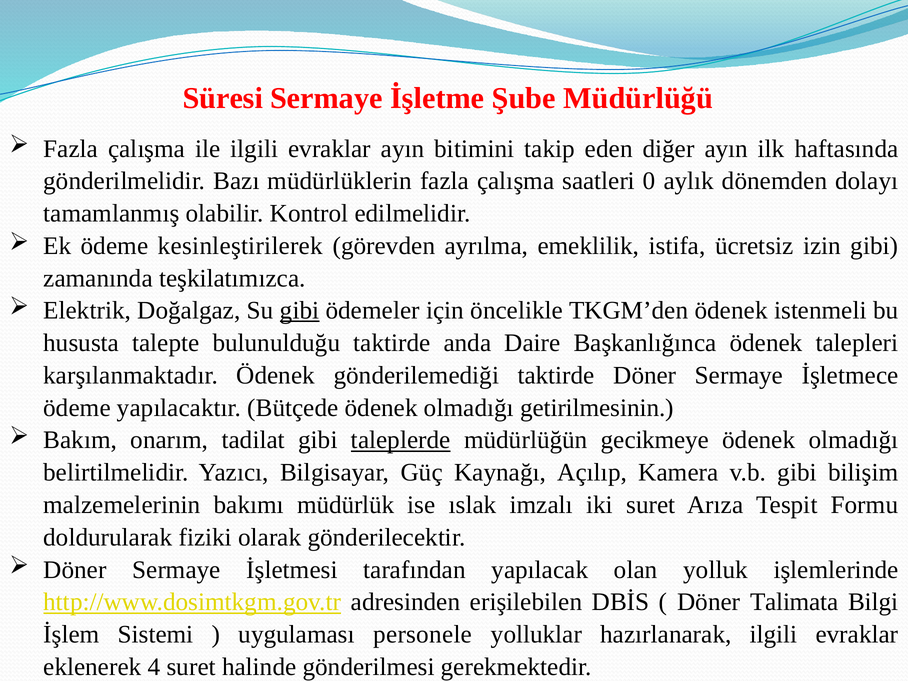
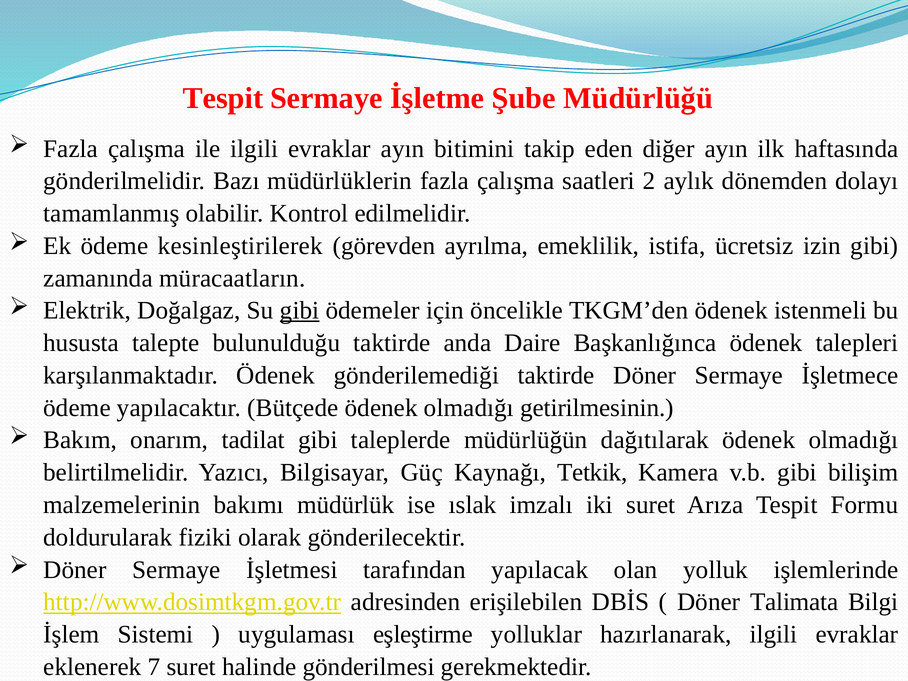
Süresi: Süresi -> Tespit (223, 98)
0: 0 -> 2 (649, 181)
teşkilatımızca: teşkilatımızca -> müracaatların (232, 278)
taleplerde underline: present -> none (401, 440)
gecikmeye: gecikmeye -> dağıtılarak (655, 440)
Açılıp: Açılıp -> Tetkik (592, 473)
personele: personele -> eşleştirme (423, 634)
4: 4 -> 7 (154, 667)
